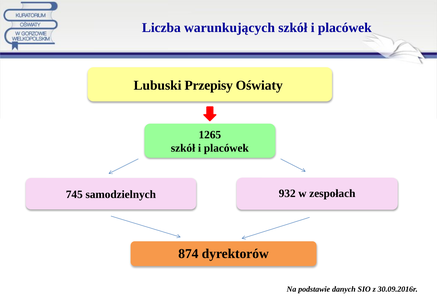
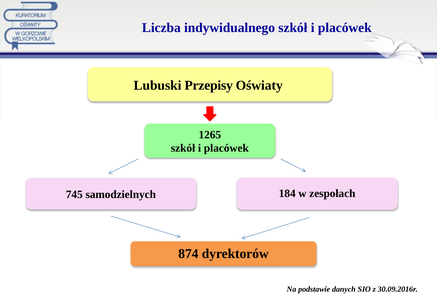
warunkujących: warunkujących -> indywidualnego (230, 28)
932: 932 -> 184 (287, 193)
